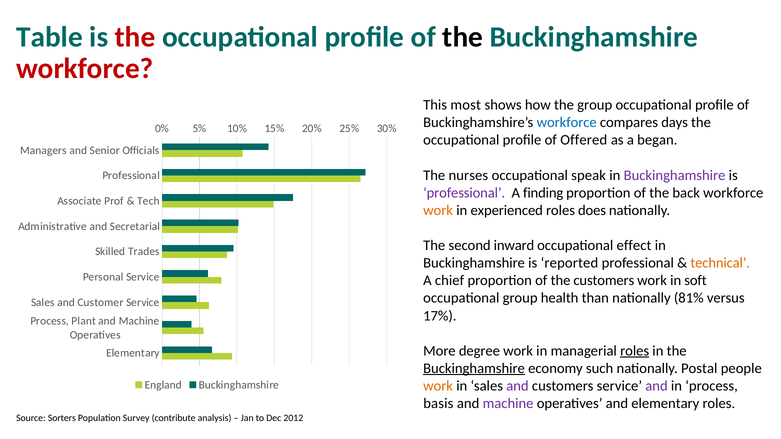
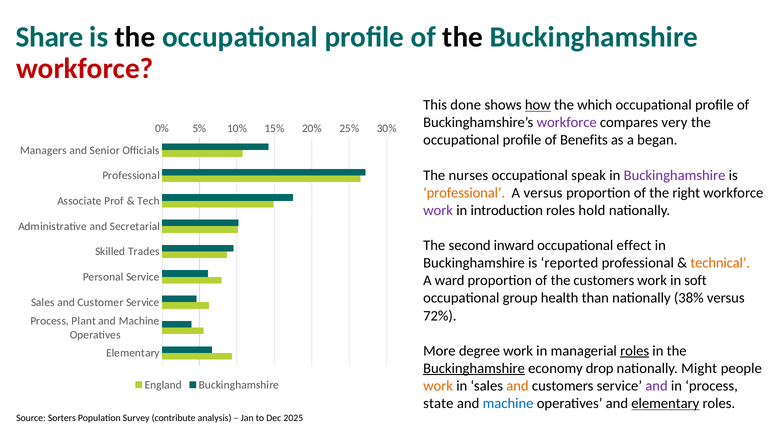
Table: Table -> Share (50, 37)
the colour: red -> black (135, 37)
most: most -> done (466, 105)
how underline: none -> present (538, 105)
the group: group -> which (595, 105)
workforce colour: blue -> purple (567, 123)
days: days -> very (674, 123)
Offered: Offered -> Benefits (584, 140)
professional colour: purple -> orange (464, 193)
A finding: finding -> versus (543, 193)
back: back -> right (686, 193)
work colour: orange -> purple (438, 210)
experienced: experienced -> introduction (507, 210)
does: does -> hold (592, 210)
chief: chief -> ward (450, 281)
81%: 81% -> 38% (689, 298)
17%: 17% -> 72% (440, 316)
such: such -> drop (600, 369)
Postal: Postal -> Might (699, 369)
and colour: purple -> orange (517, 386)
basis: basis -> state (438, 404)
machine colour: purple -> blue (508, 404)
elementary underline: none -> present (665, 404)
2012: 2012 -> 2025 (293, 418)
